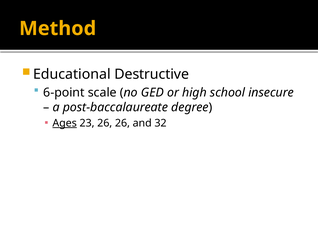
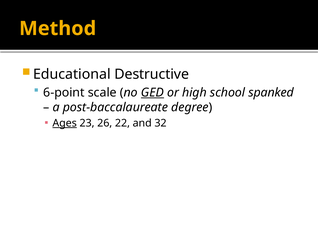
GED underline: none -> present (152, 93)
insecure: insecure -> spanked (271, 93)
26 26: 26 -> 22 (122, 123)
